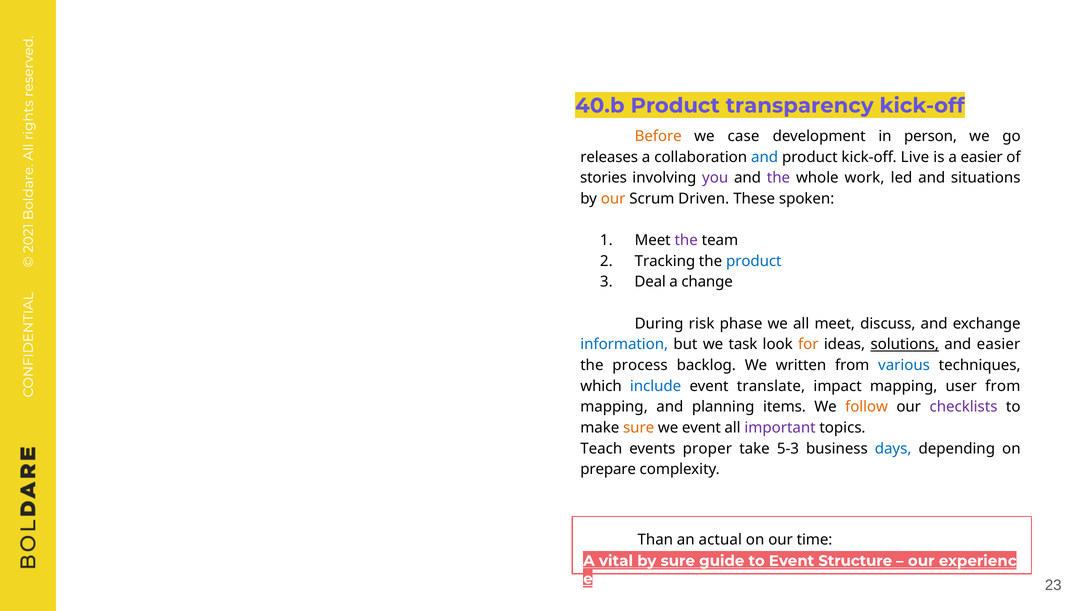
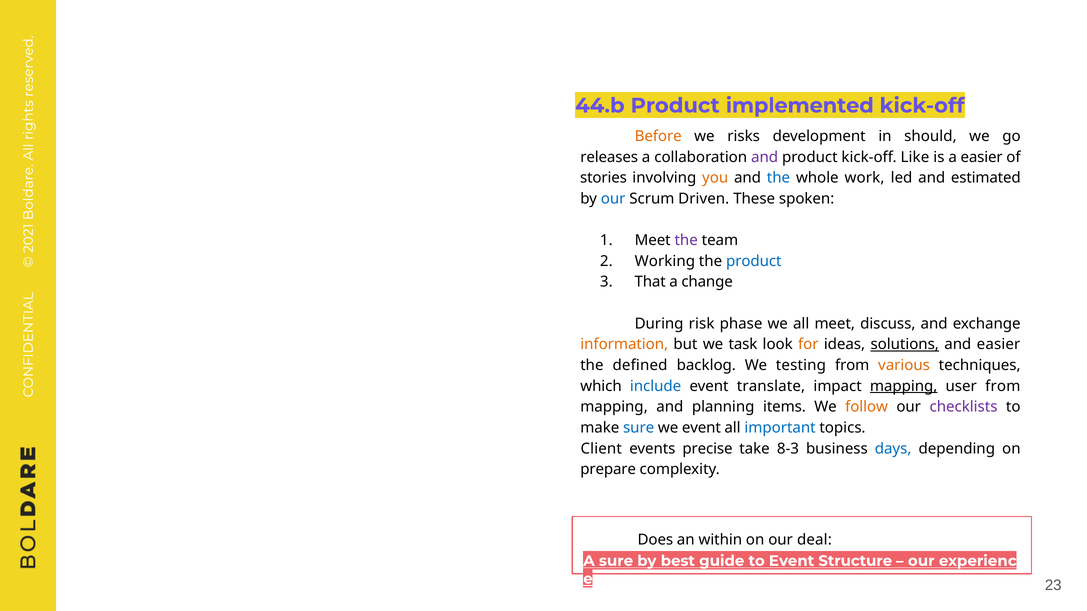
40.b: 40.b -> 44.b (600, 106)
transparency: transparency -> implemented (800, 106)
case: case -> risks (744, 136)
person: person -> should (930, 136)
and colour: blue -> purple (765, 157)
Live: Live -> Like (915, 157)
you colour: purple -> orange (715, 178)
the colour: purple -> blue (778, 178)
situations: situations -> estimated (986, 178)
our colour: orange -> blue (613, 199)
Tracking: Tracking -> Working (665, 261)
Deal: Deal -> That (650, 282)
information colour: blue -> orange (624, 345)
process: process -> defined (640, 366)
written: written -> testing (801, 366)
various colour: blue -> orange (904, 366)
mapping underline: none -> present (904, 386)
sure colour: orange -> blue (639, 428)
important colour: purple -> blue (780, 428)
Teach: Teach -> Client (601, 449)
proper: proper -> precise (708, 449)
5-3: 5-3 -> 8-3 (788, 449)
Than: Than -> Does (655, 540)
actual: actual -> within (720, 540)
time: time -> deal (814, 540)
vital: vital -> sure (616, 561)
by sure: sure -> best (678, 561)
